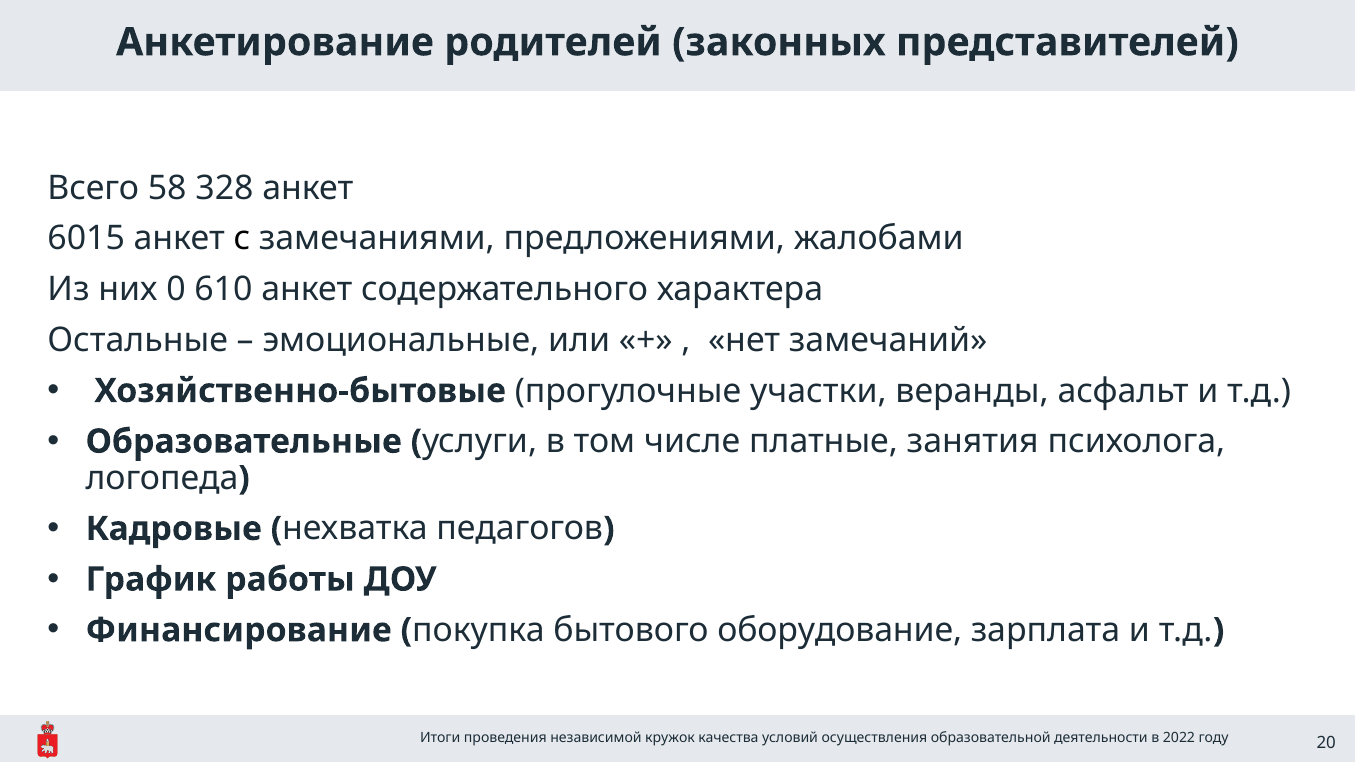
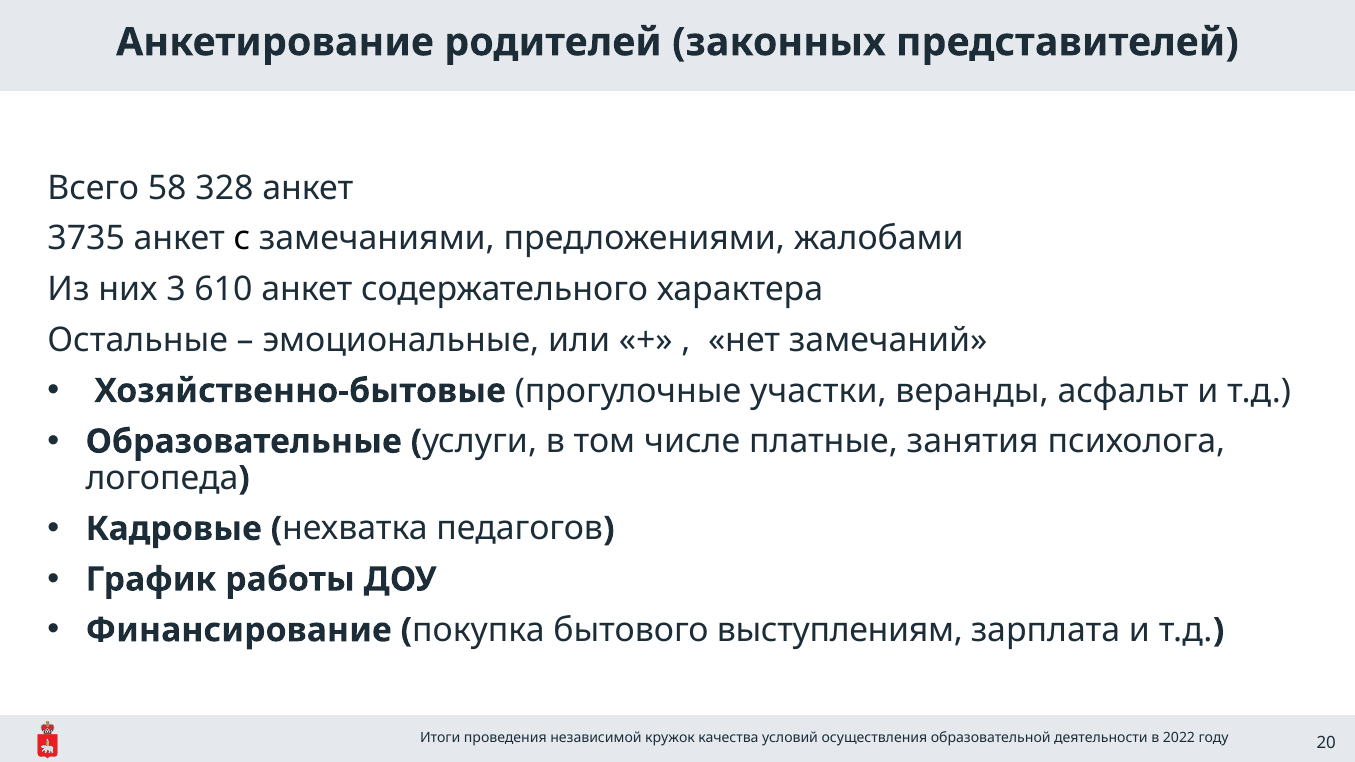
6015: 6015 -> 3735 (86, 239)
0: 0 -> 3 (176, 290)
оборудование: оборудование -> выступлениям (840, 630)
